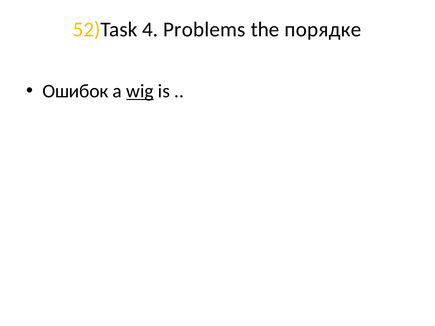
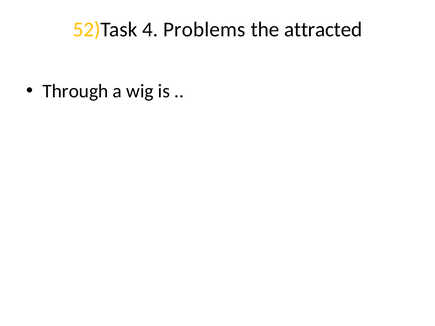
порядке: порядке -> attracted (323, 29)
Ошибок: Ошибок -> Through (75, 91)
wig underline: present -> none (140, 91)
